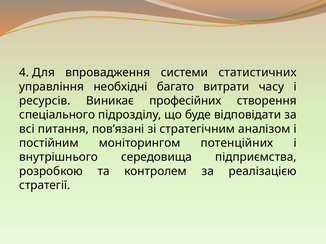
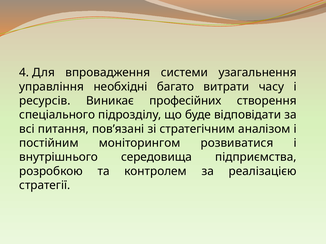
статистичних: статистичних -> узагальнення (258, 73)
потенційних: потенційних -> розвиватися (237, 143)
